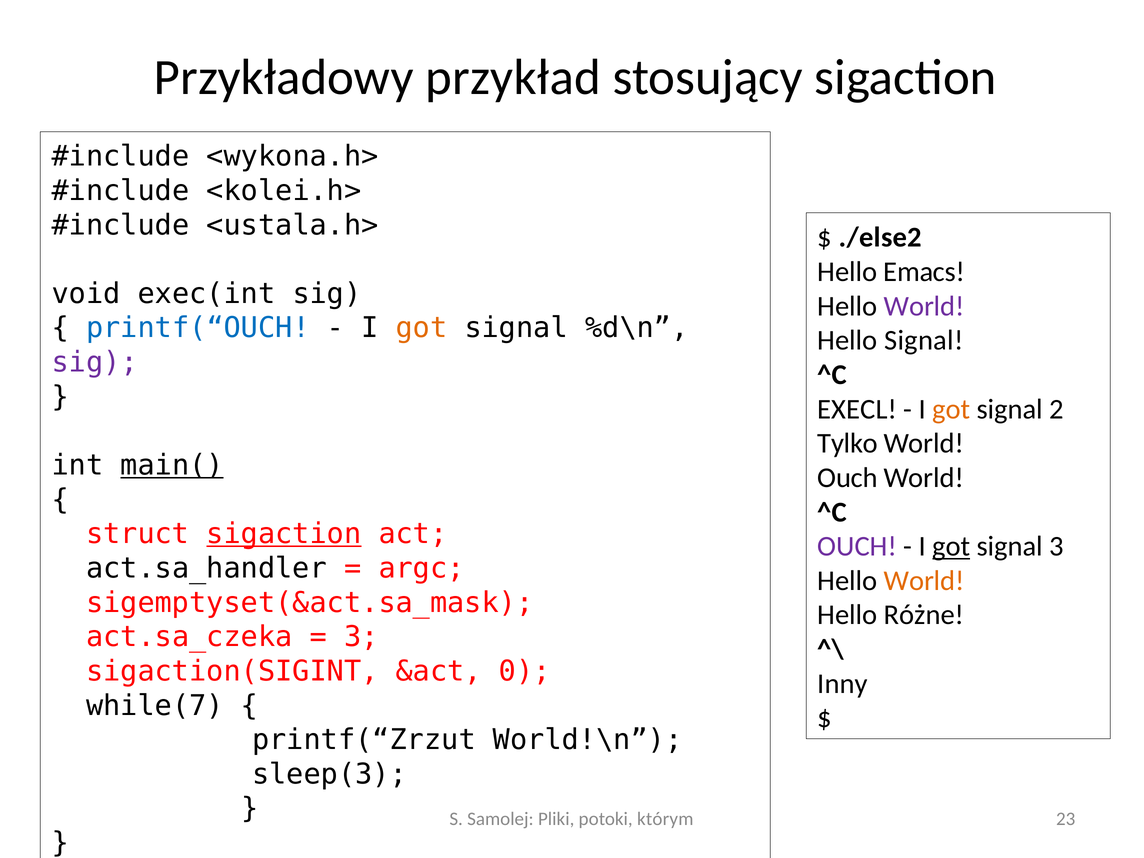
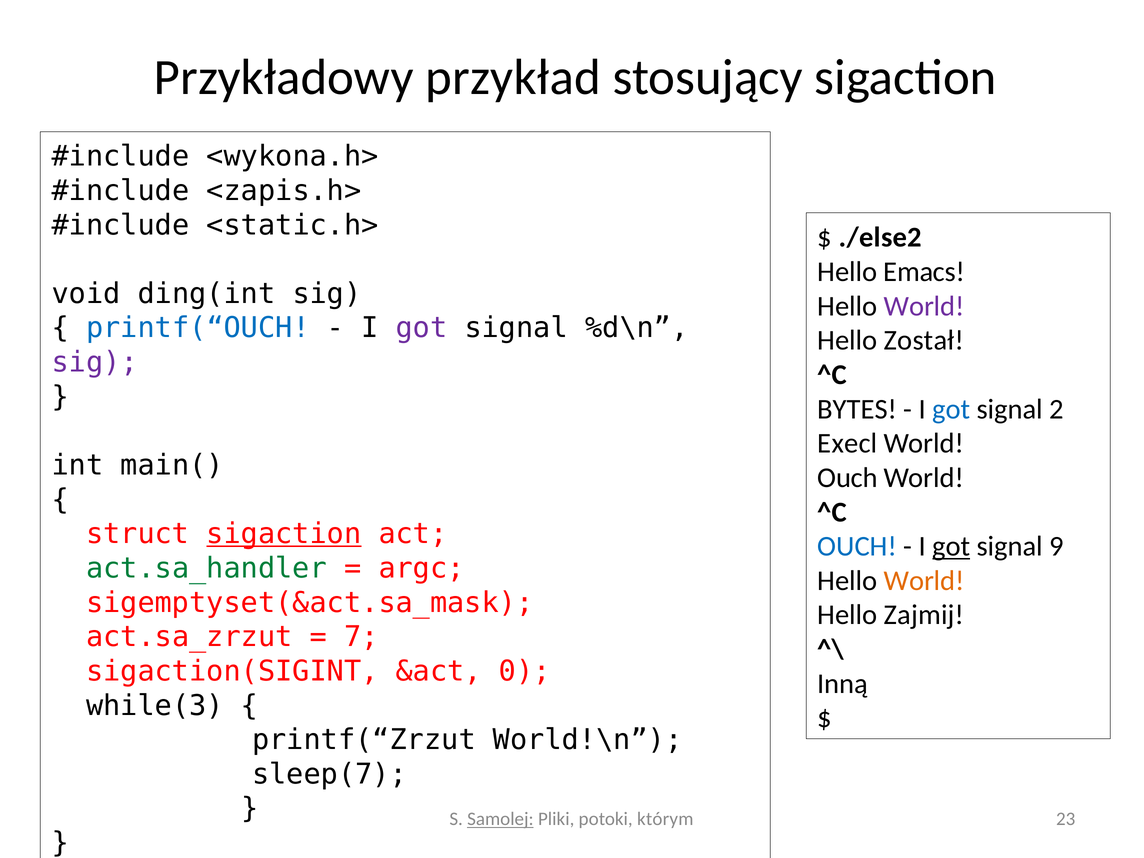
<kolei.h>: <kolei.h> -> <zapis.h> (284, 191)
<ustala.h>: <ustala.h> -> <static.h> (293, 225)
exec(int: exec(int -> ding(int (206, 294)
got colour: orange -> purple (422, 328)
Hello Signal: Signal -> Został (924, 340)
EXECL: EXECL -> BYTES (857, 409)
got colour: orange -> blue (951, 409)
Tylko: Tylko -> Execl (847, 443)
main( underline: present -> none (172, 465)
OUCH colour: purple -> blue (857, 546)
signal 3: 3 -> 9 (1057, 546)
act.sa_handler colour: black -> green (206, 568)
Różne: Różne -> Zajmij (924, 615)
act.sa_czeka: act.sa_czeka -> act.sa_zrzut (189, 637)
3: 3 -> 7 (361, 637)
Inny: Inny -> Inną (843, 684)
while(7: while(7 -> while(3 (155, 706)
sleep(3: sleep(3 -> sleep(7 (329, 774)
Samolej underline: none -> present (500, 819)
